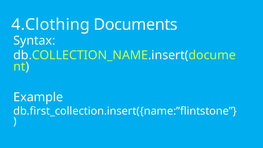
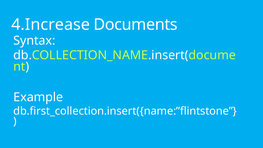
4.Clothing: 4.Clothing -> 4.Increase (51, 25)
